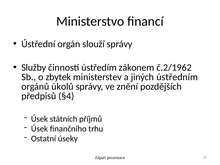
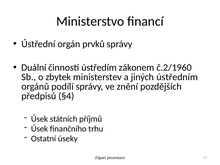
slouží: slouží -> prvků (94, 44)
Služby: Služby -> Duální (34, 68)
č.2/1962: č.2/1962 -> č.2/1960 (174, 68)
úkolů: úkolů -> podílí (63, 87)
